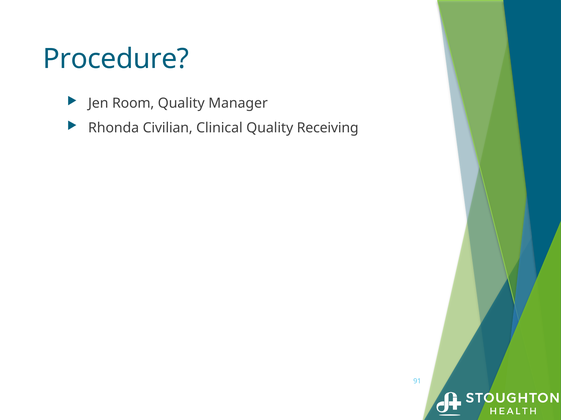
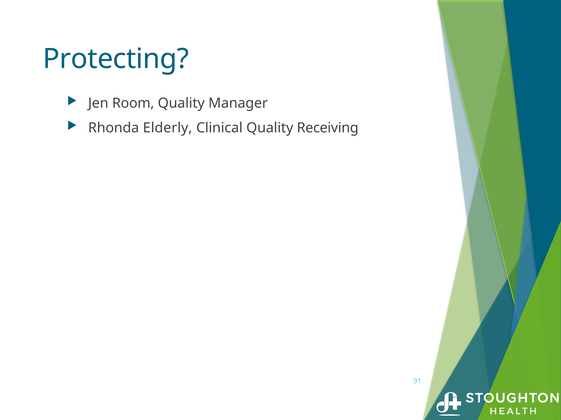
Procedure: Procedure -> Protecting (116, 59)
Civilian: Civilian -> Elderly (168, 128)
